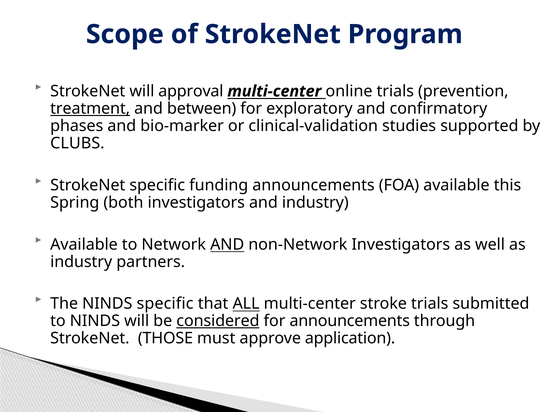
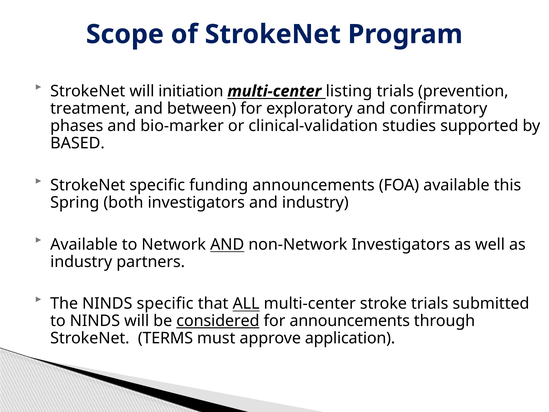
approval: approval -> initiation (191, 91)
online: online -> listing (349, 91)
treatment underline: present -> none (90, 108)
CLUBS: CLUBS -> BASED (77, 143)
THOSE: THOSE -> TERMS (165, 338)
